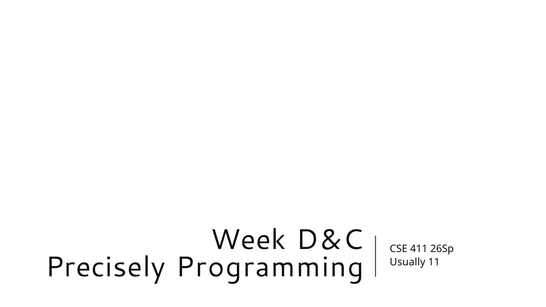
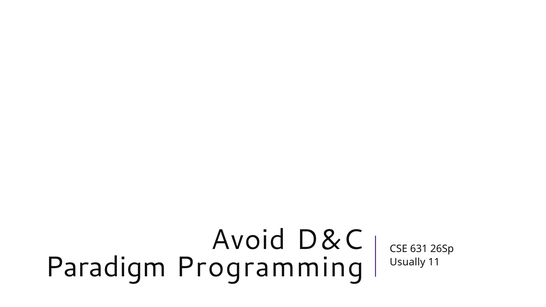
Week: Week -> Avoid (248, 240)
411: 411 -> 631 (419, 249)
Precisely: Precisely -> Paradigm (106, 267)
